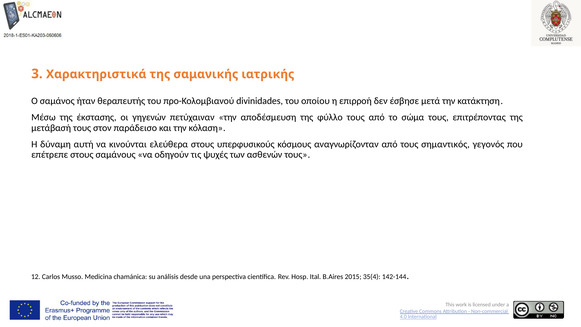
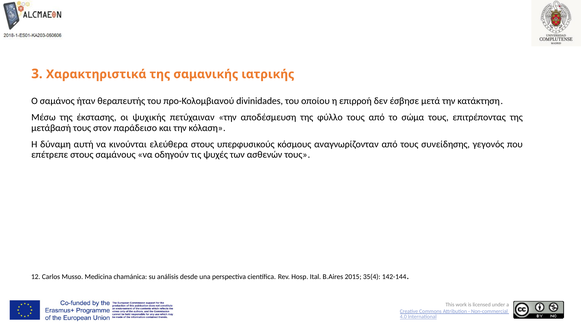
γηγενών: γηγενών -> ψυχικής (149, 117)
σημαντικός: σημαντικός -> συνείδησης (446, 144)
